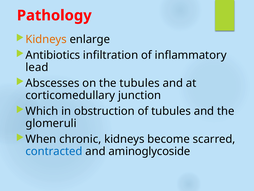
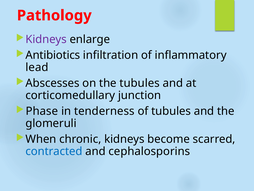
Kidneys colour: orange -> purple (46, 39)
Which: Which -> Phase (42, 111)
obstruction: obstruction -> tenderness (104, 111)
aminoglycoside: aminoglycoside -> cephalosporins (149, 151)
